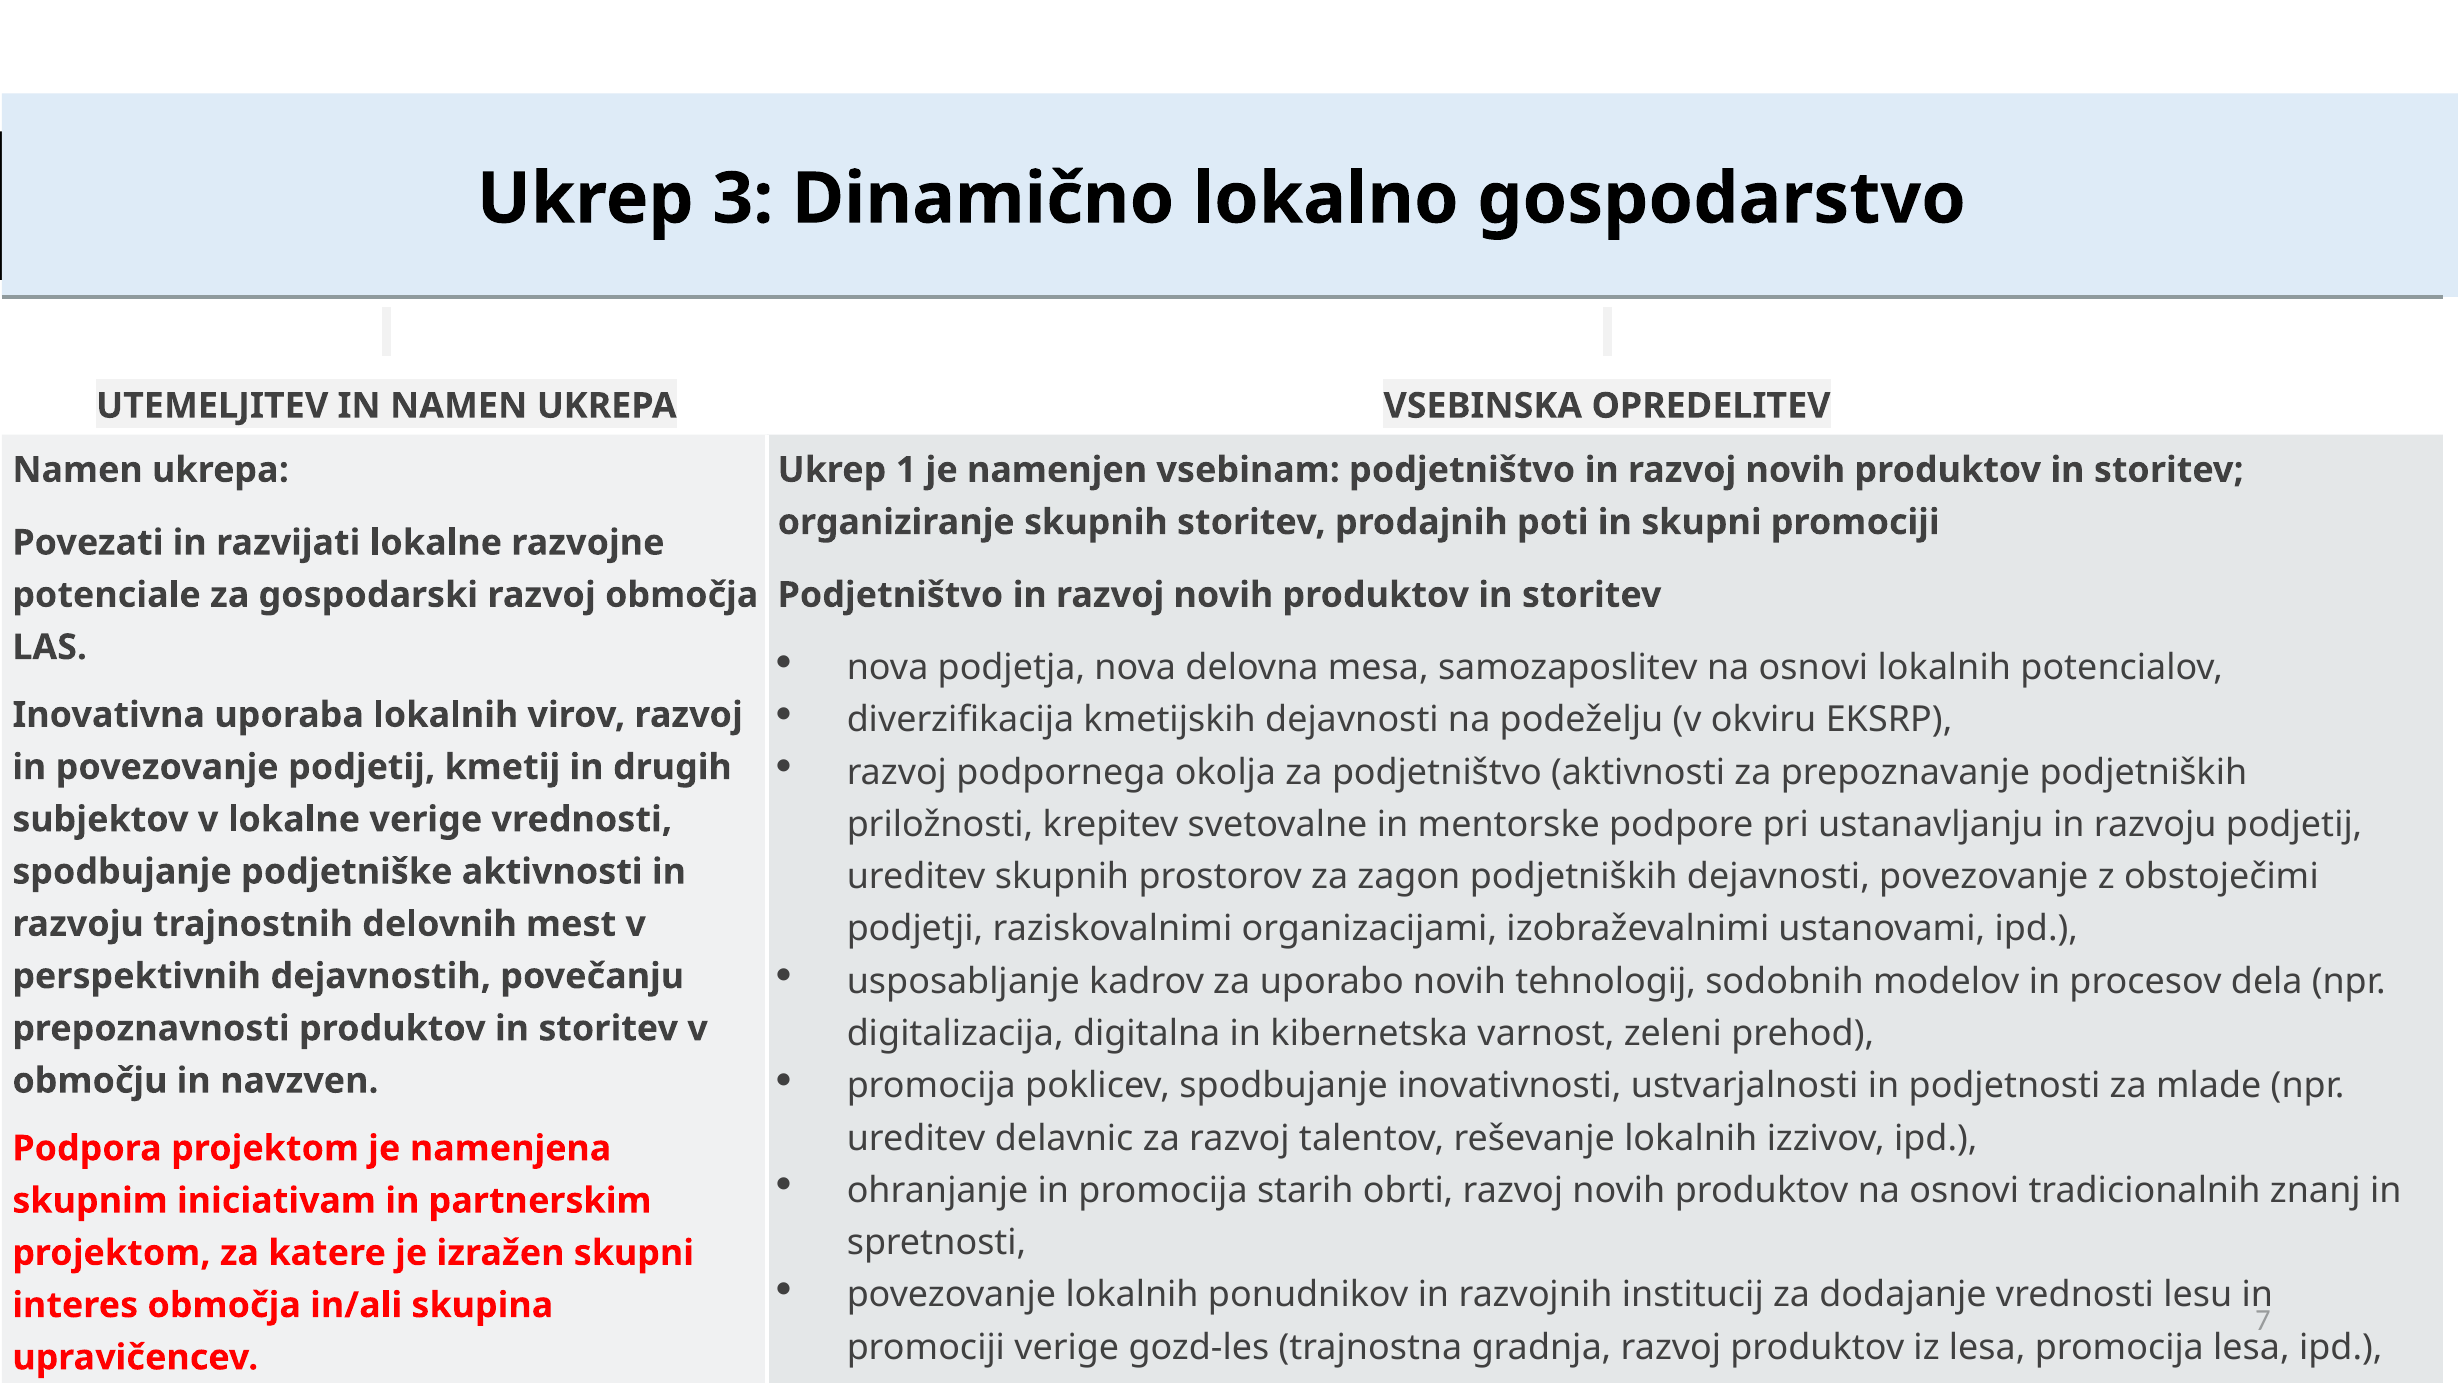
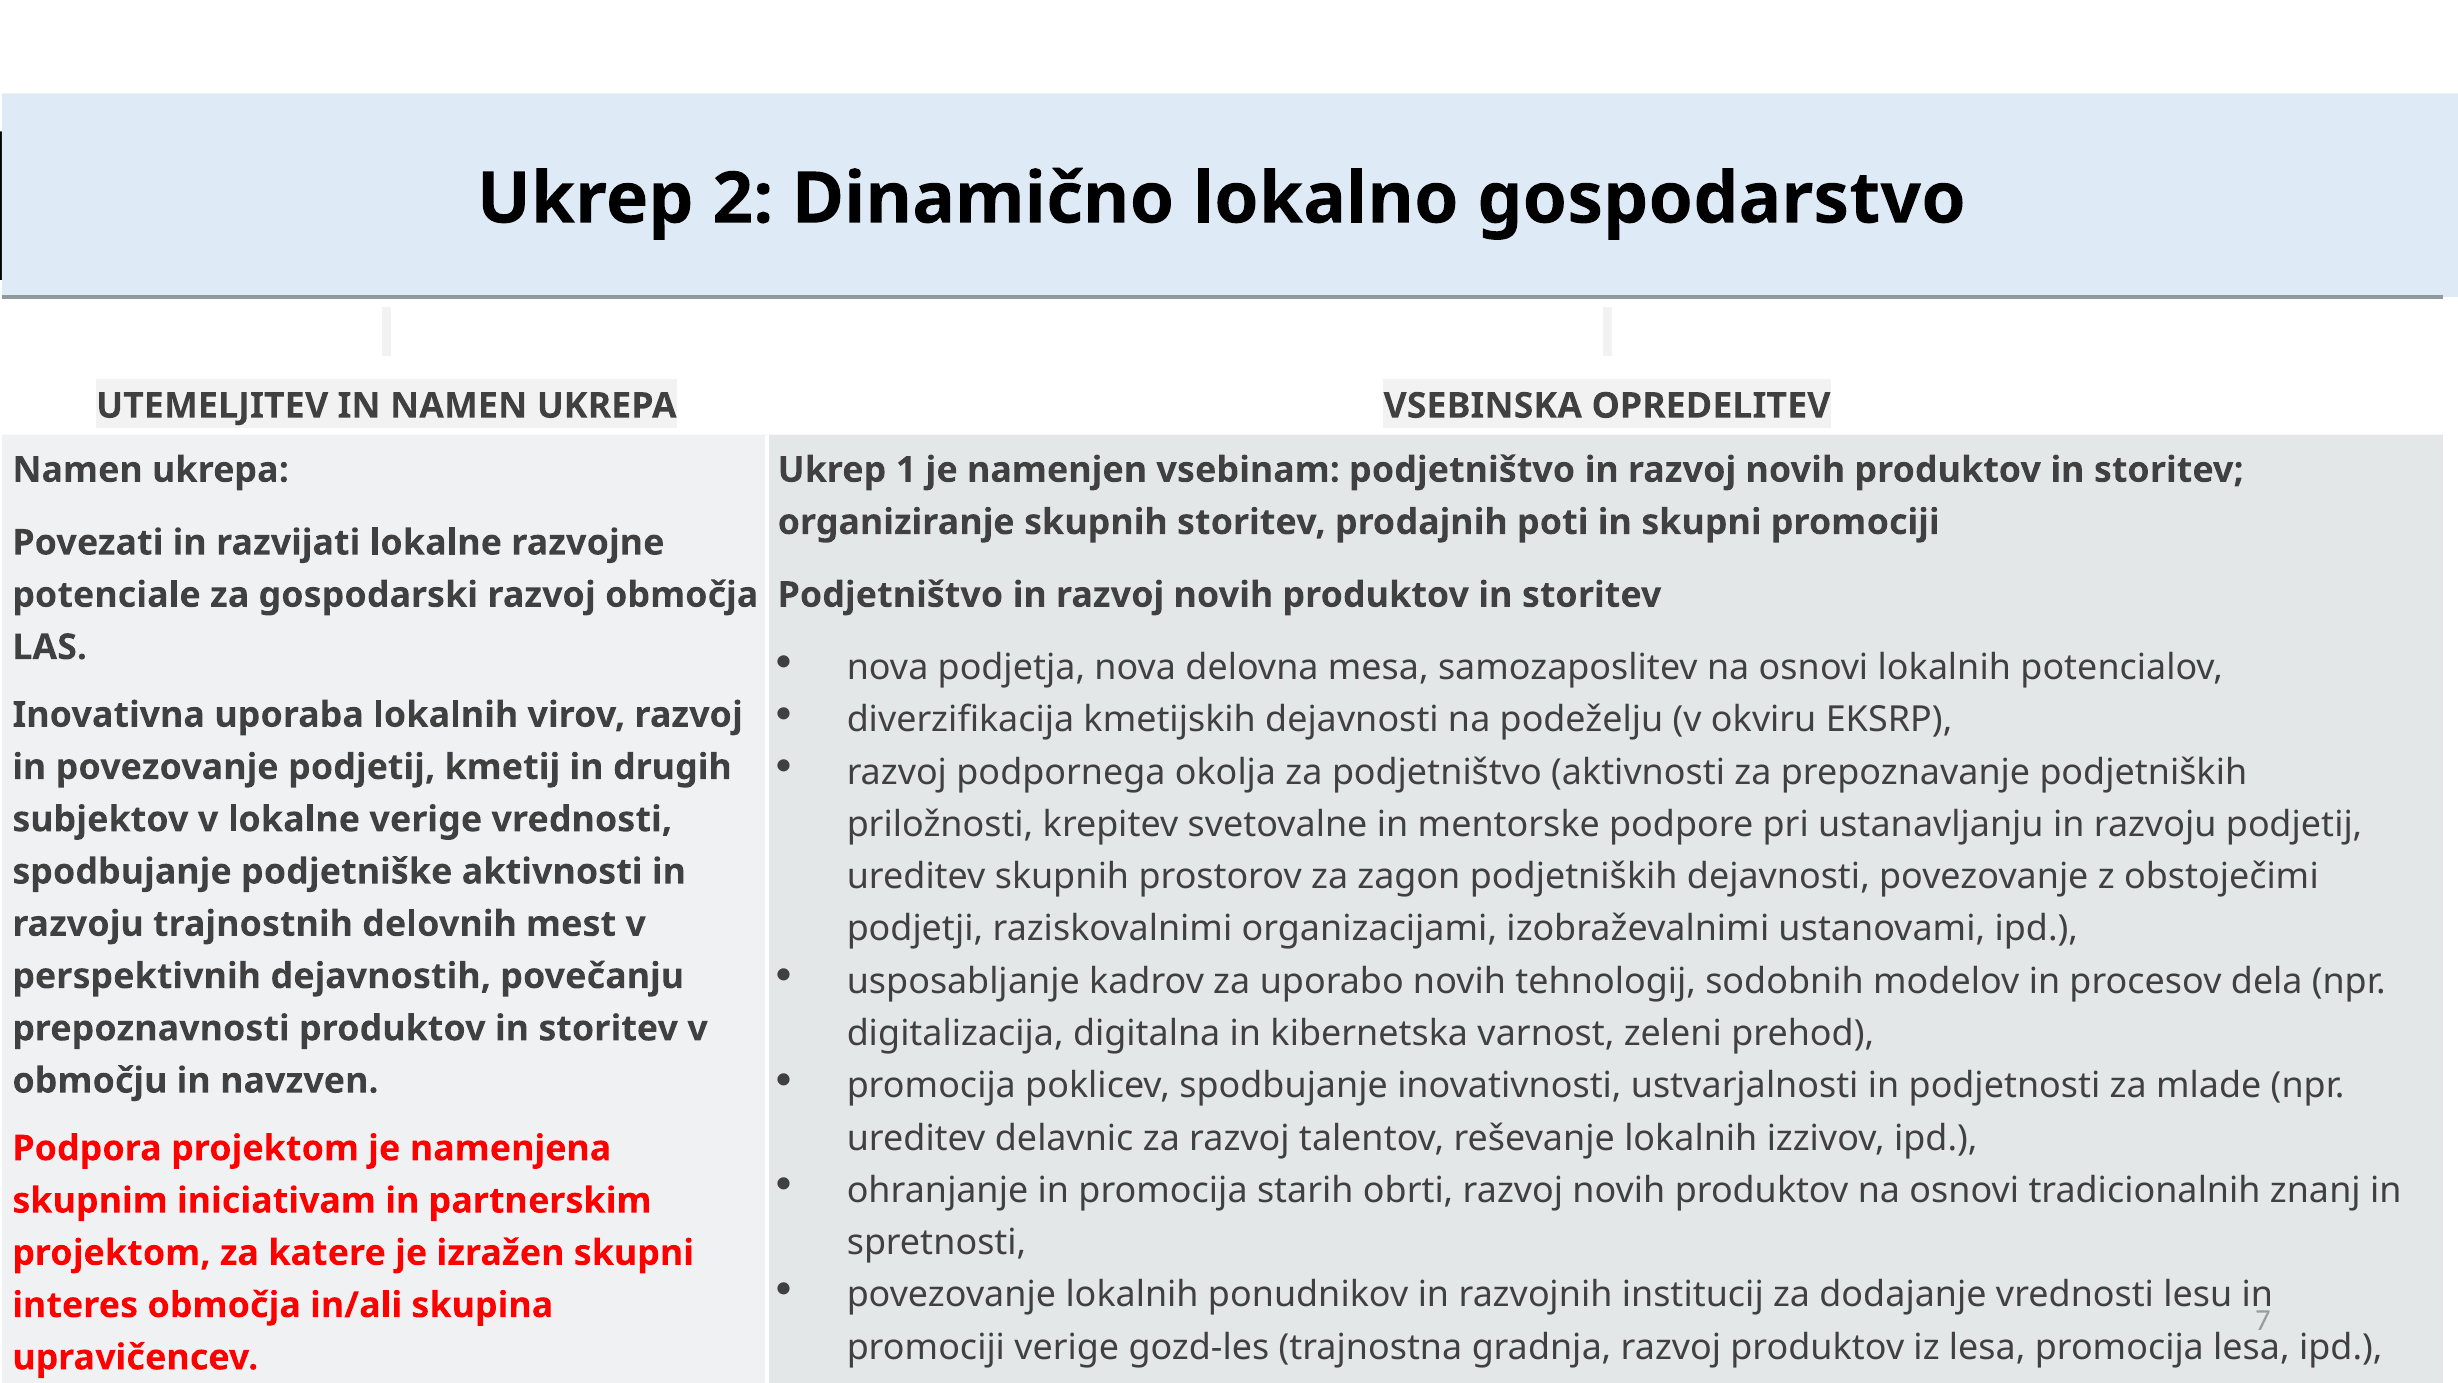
3: 3 -> 2 (743, 199)
